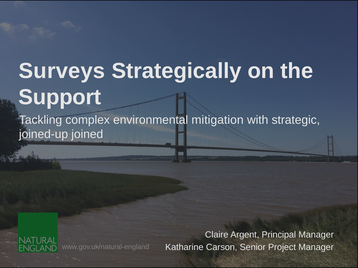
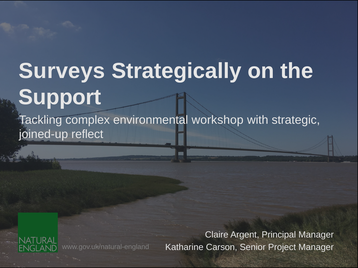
mitigation: mitigation -> workshop (218, 120)
joined: joined -> reflect (87, 134)
